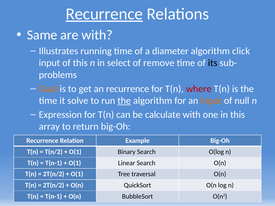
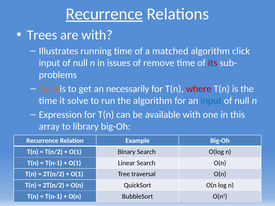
Same: Same -> Trees (42, 35)
diameter: diameter -> matched (170, 51)
this: this -> null (80, 63)
select: select -> issues (119, 63)
its colour: black -> red (213, 63)
an recurrence: recurrence -> necessarily (128, 89)
the underline: present -> none (124, 101)
input colour: orange -> blue (211, 101)
calculate: calculate -> available (163, 115)
return: return -> library (86, 127)
